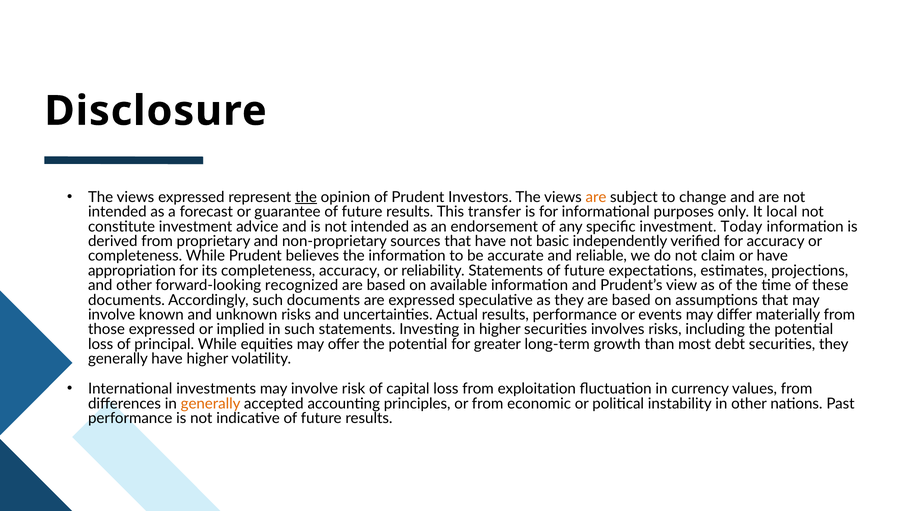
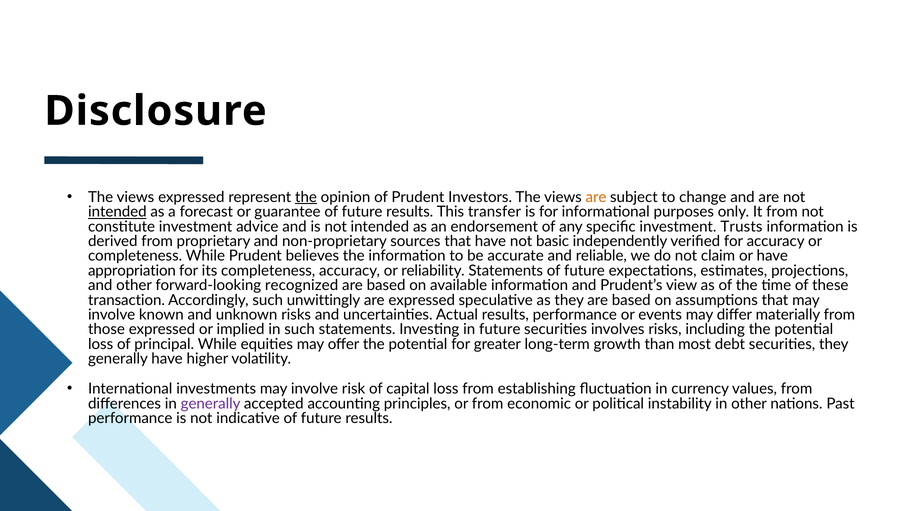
intended underline: none -> present (117, 212)
It local: local -> from (782, 212)
Today: Today -> Trusts (741, 226)
documents: documents -> transaction (127, 300)
such documents: documents -> unwittingly (323, 300)
in higher: higher -> future (500, 329)
exploitation: exploitation -> establishing (537, 389)
generally colour: orange -> purple (211, 403)
